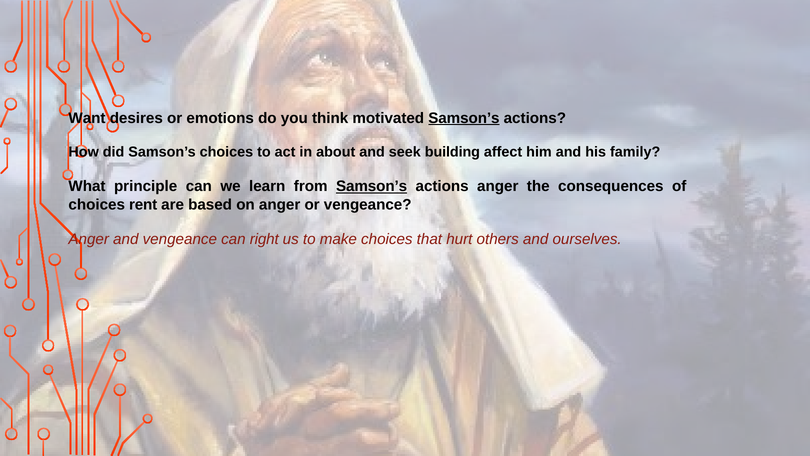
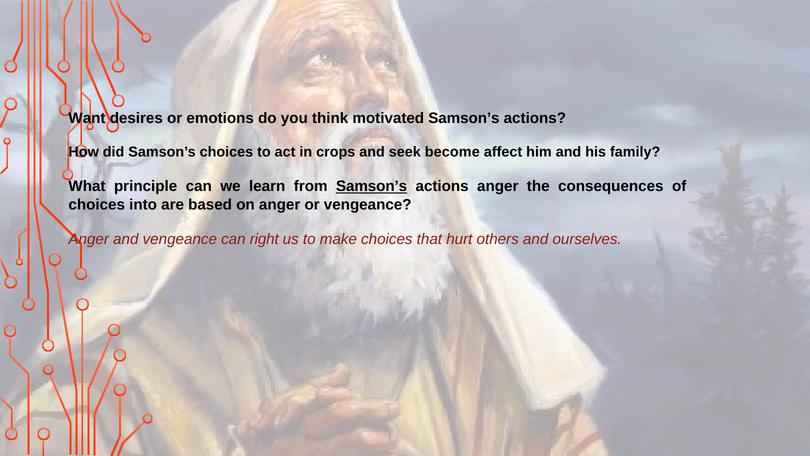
Samson’s underline: present -> none (464, 118)
about: about -> crops (336, 152)
building: building -> become (452, 152)
rent: rent -> into (143, 204)
